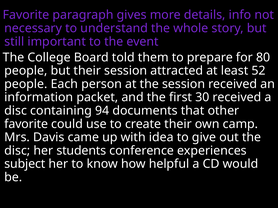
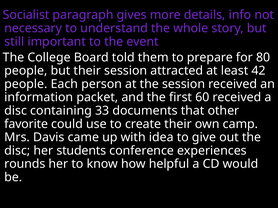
Favorite: Favorite -> Socialist (26, 15)
52: 52 -> 42 (259, 71)
30: 30 -> 60 (202, 98)
94: 94 -> 33 (102, 111)
subject: subject -> rounds (25, 164)
